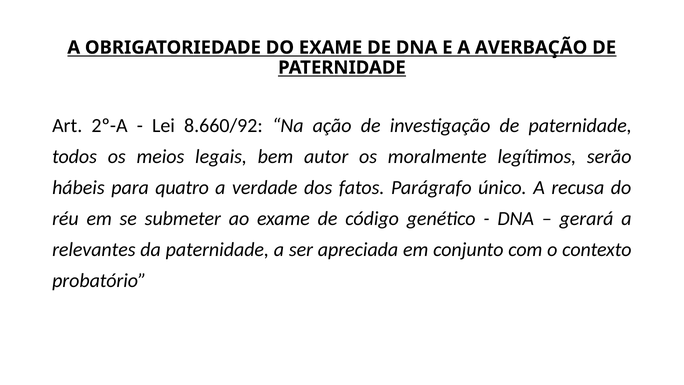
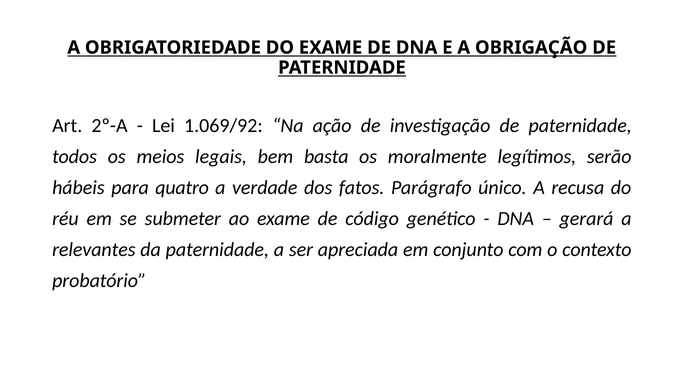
AVERBAÇÃO: AVERBAÇÃO -> OBRIGAÇÃO (531, 48)
8.660/92: 8.660/92 -> 1.069/92 (223, 125)
autor: autor -> basta (326, 157)
